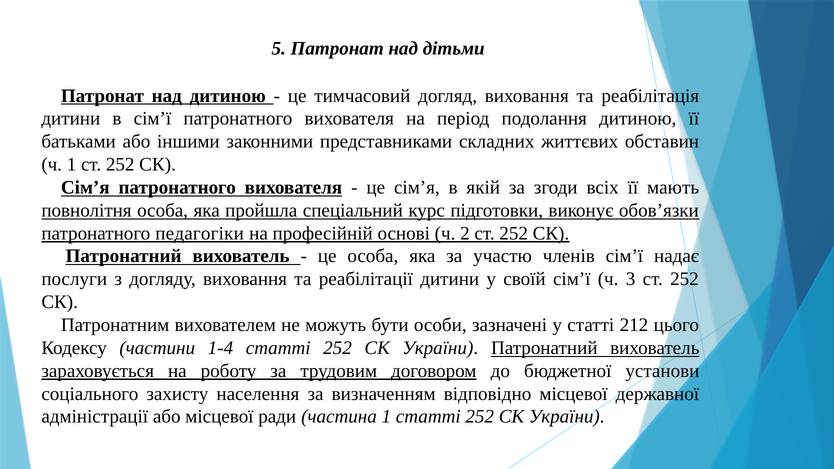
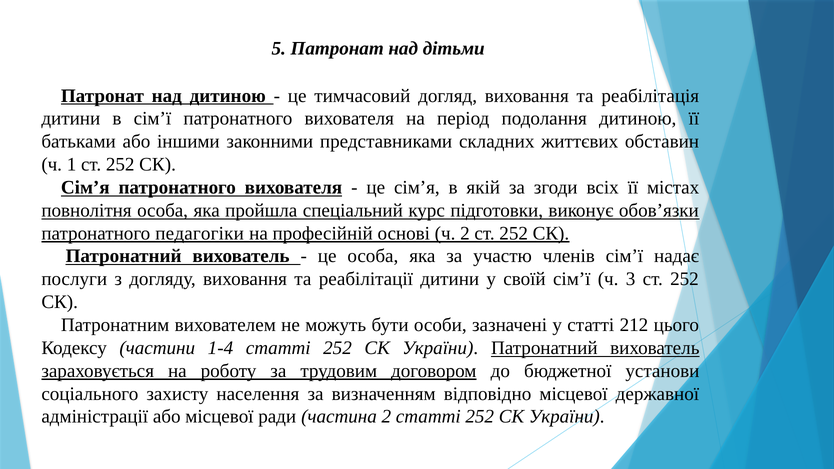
мають: мають -> містах (673, 187)
частина 1: 1 -> 2 (386, 417)
